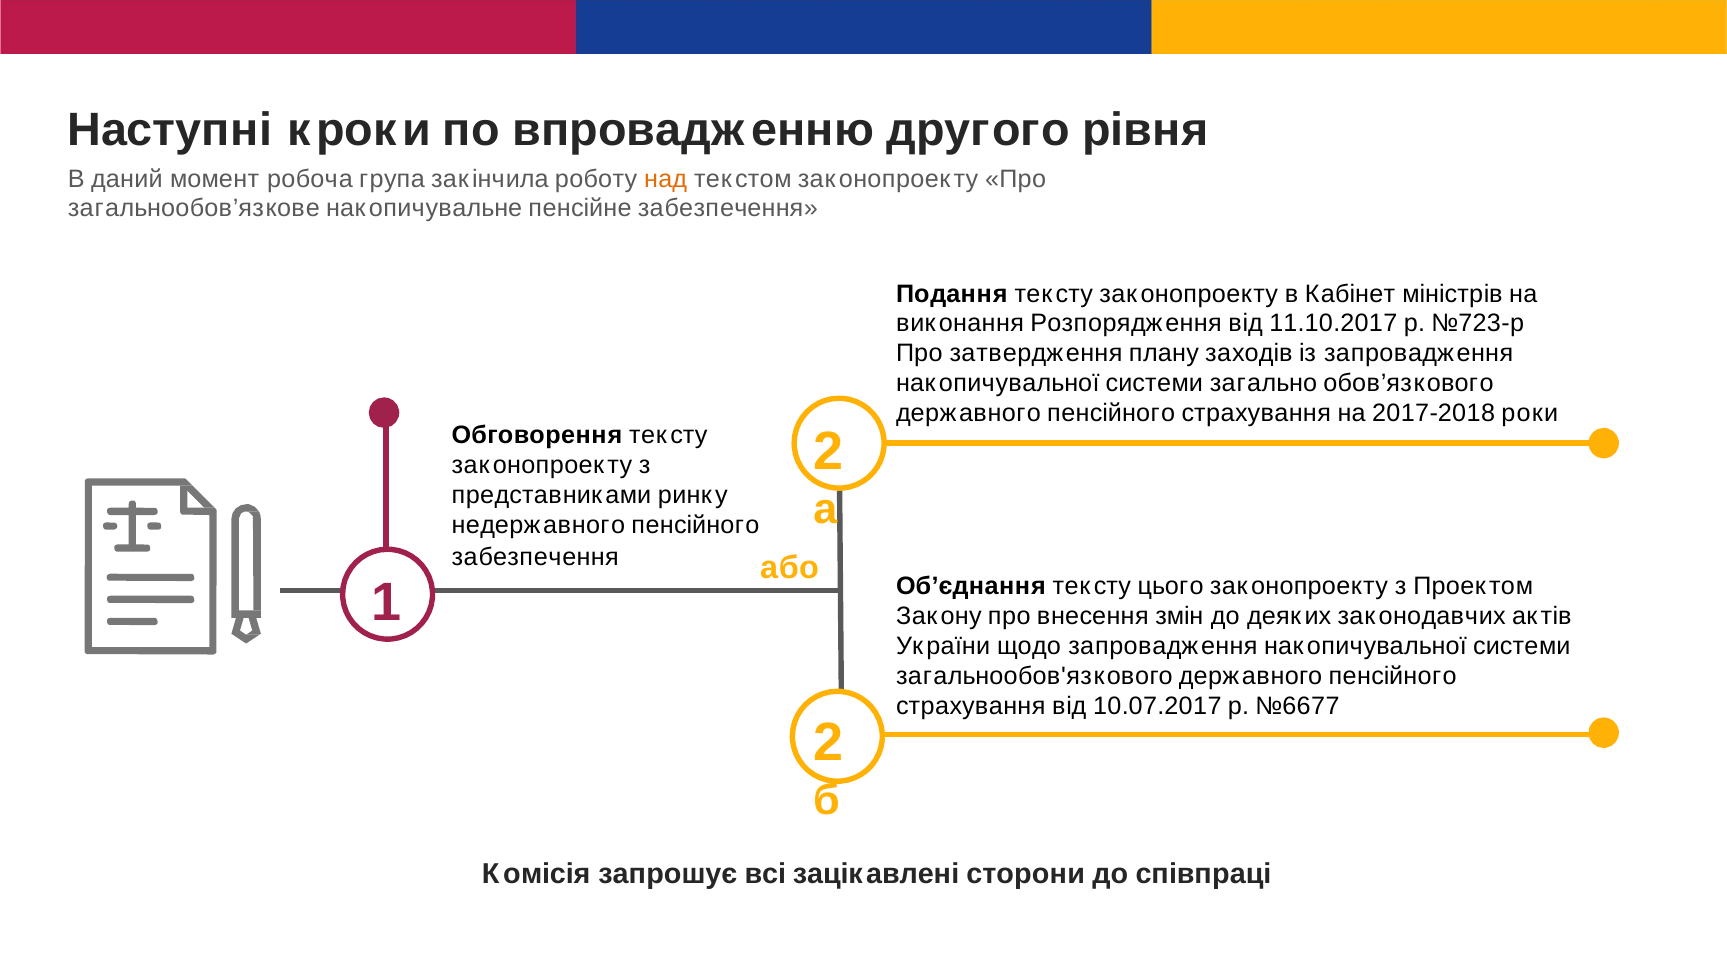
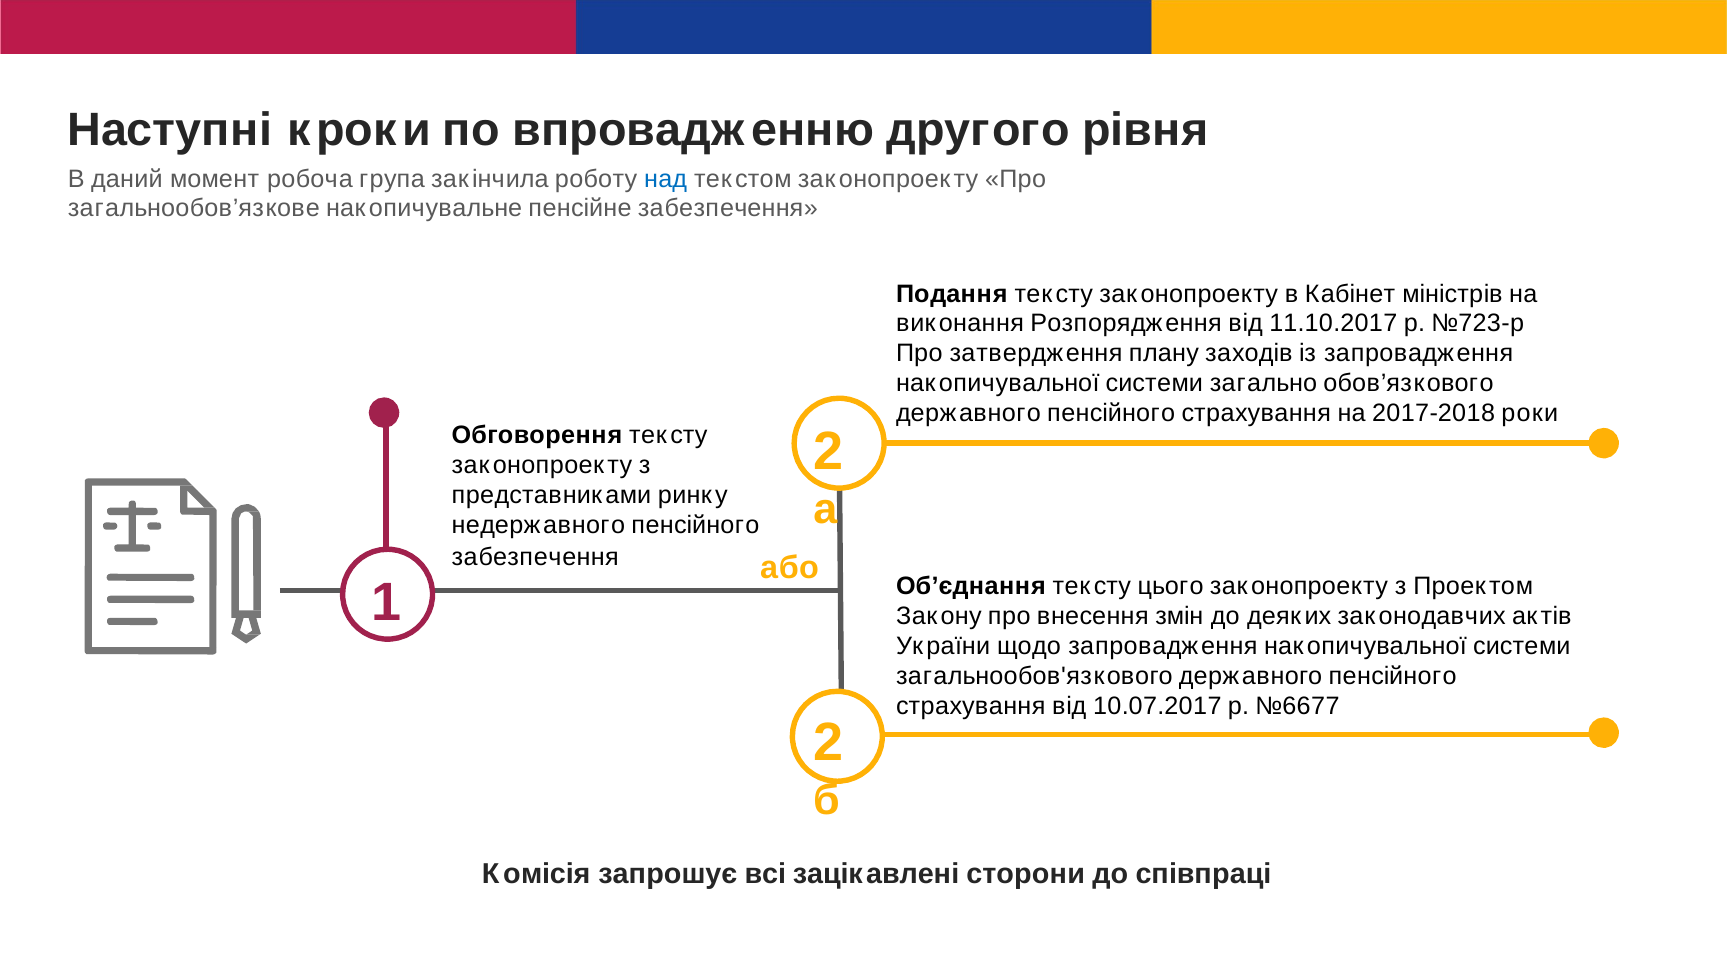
над colour: orange -> blue (666, 179)
